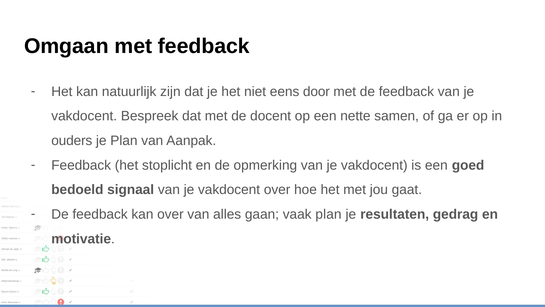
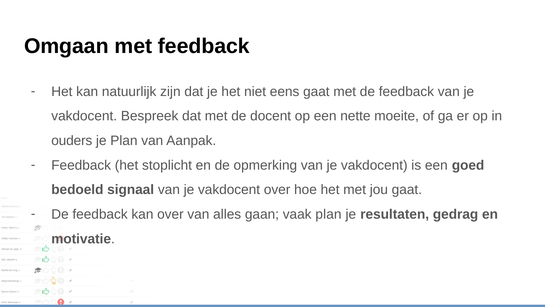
eens door: door -> gaat (316, 91)
samen: samen -> moeite (397, 116)
